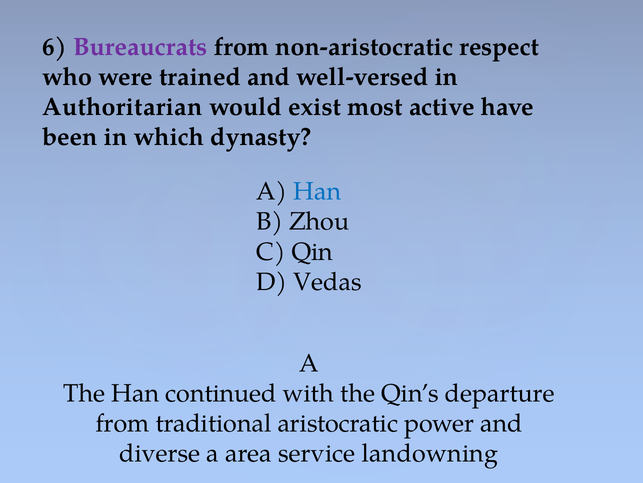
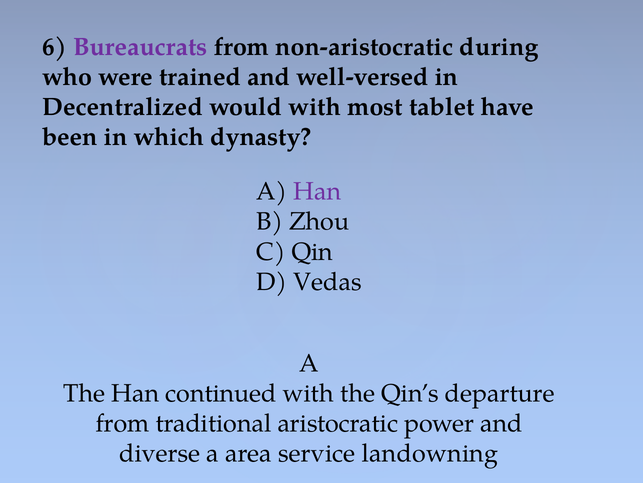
respect: respect -> during (499, 47)
Authoritarian: Authoritarian -> Decentralized (122, 107)
would exist: exist -> with (315, 107)
active: active -> tablet (442, 107)
Han colour: blue -> purple (317, 191)
